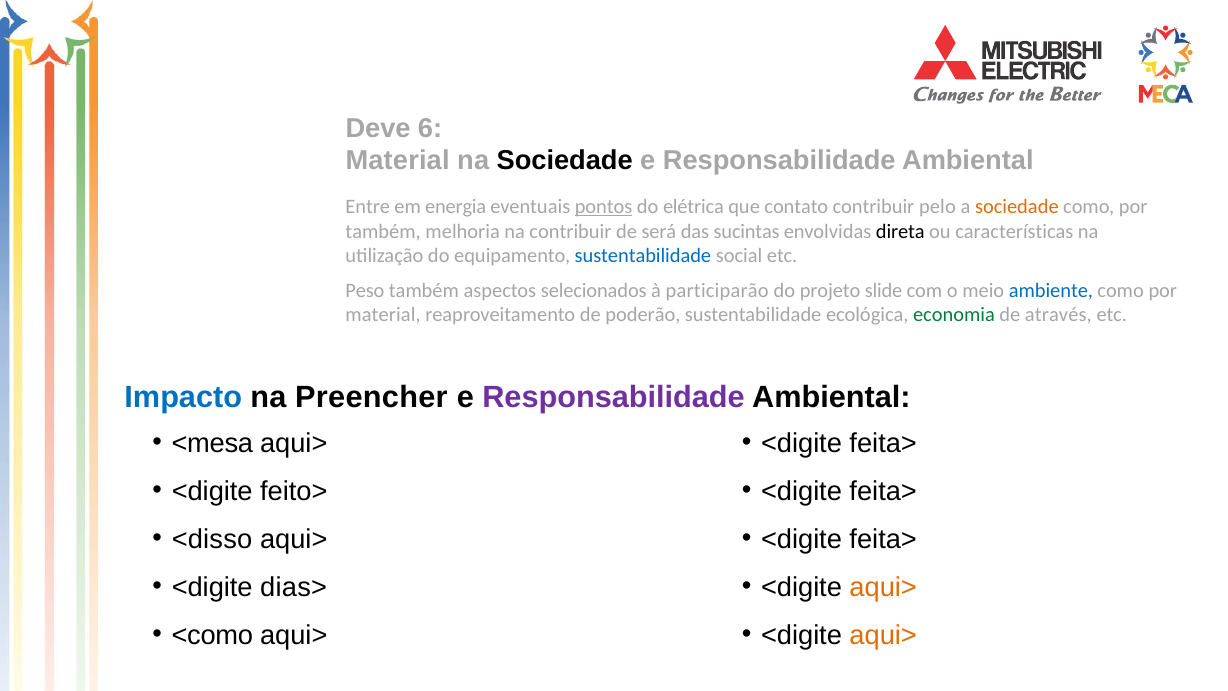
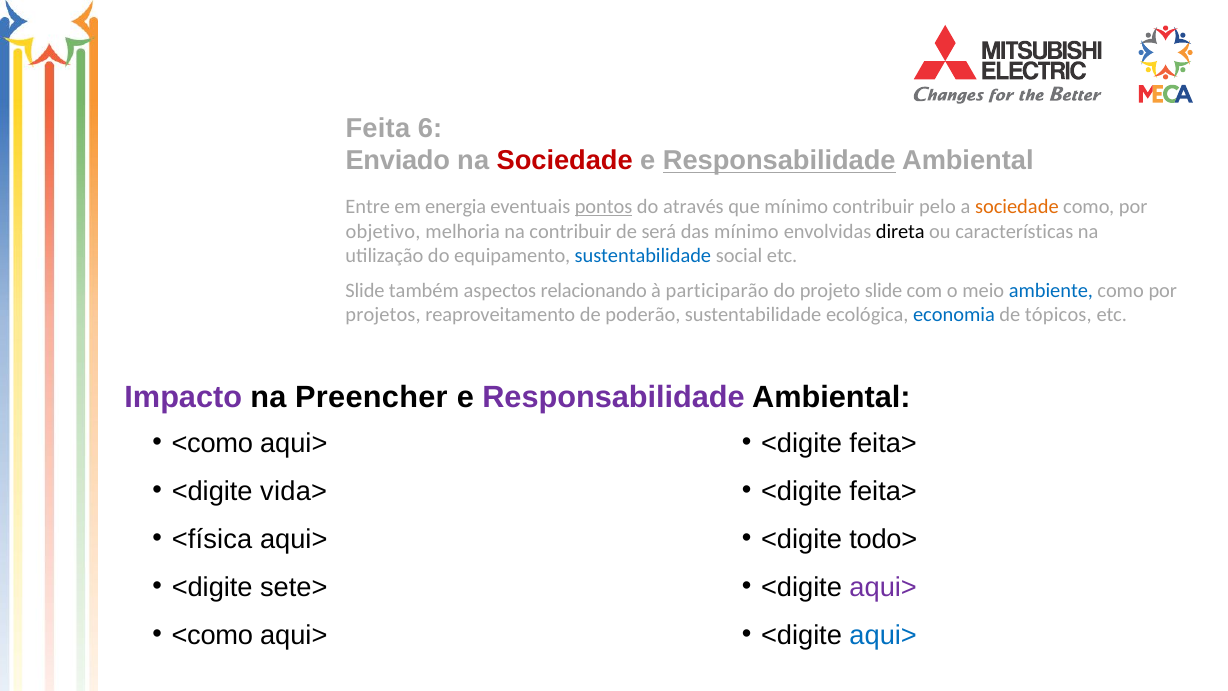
Deve: Deve -> Feita (378, 128)
Material: Material -> Enviado (398, 161)
Sociedade colour: black -> red (565, 161)
Responsabilidade underline: none -> present (779, 161)
elétrica: elétrica -> através (693, 207)
que contato: contato -> mínimo (796, 207)
também: também -> objetivo (383, 231)
das sucintas: sucintas -> mínimo (746, 231)
Peso: Peso -> Slide (365, 291)
selecionados: selecionados -> relacionando (594, 291)
material: material -> projetos (383, 315)
economia colour: green -> blue (954, 315)
através: através -> tópicos (1058, 315)
Impacto colour: blue -> purple (183, 397)
<mesa: <mesa -> <como (212, 443)
feito>: feito> -> vida> (294, 491)
<disso: <disso -> <física (212, 539)
feita>: feita> -> todo> (883, 539)
dias>: dias> -> sete> (294, 587)
aqui> colour: orange -> purple (883, 587)
aqui> colour: orange -> blue (883, 635)
